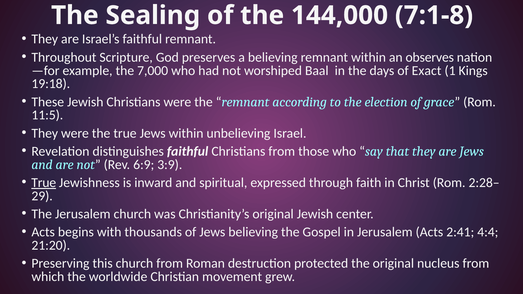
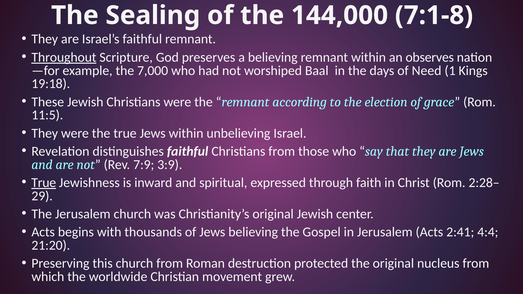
Throughout underline: none -> present (64, 57)
Exact: Exact -> Need (427, 71)
6:9: 6:9 -> 7:9 (144, 165)
